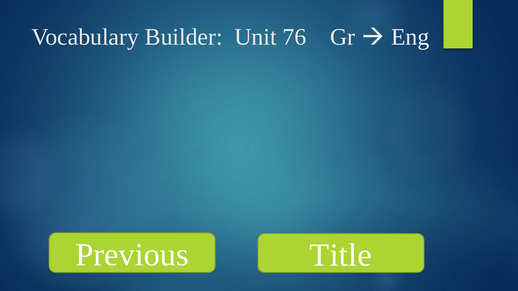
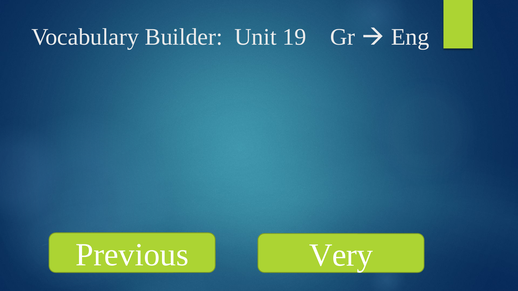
76: 76 -> 19 (294, 37)
Title: Title -> Very (341, 256)
